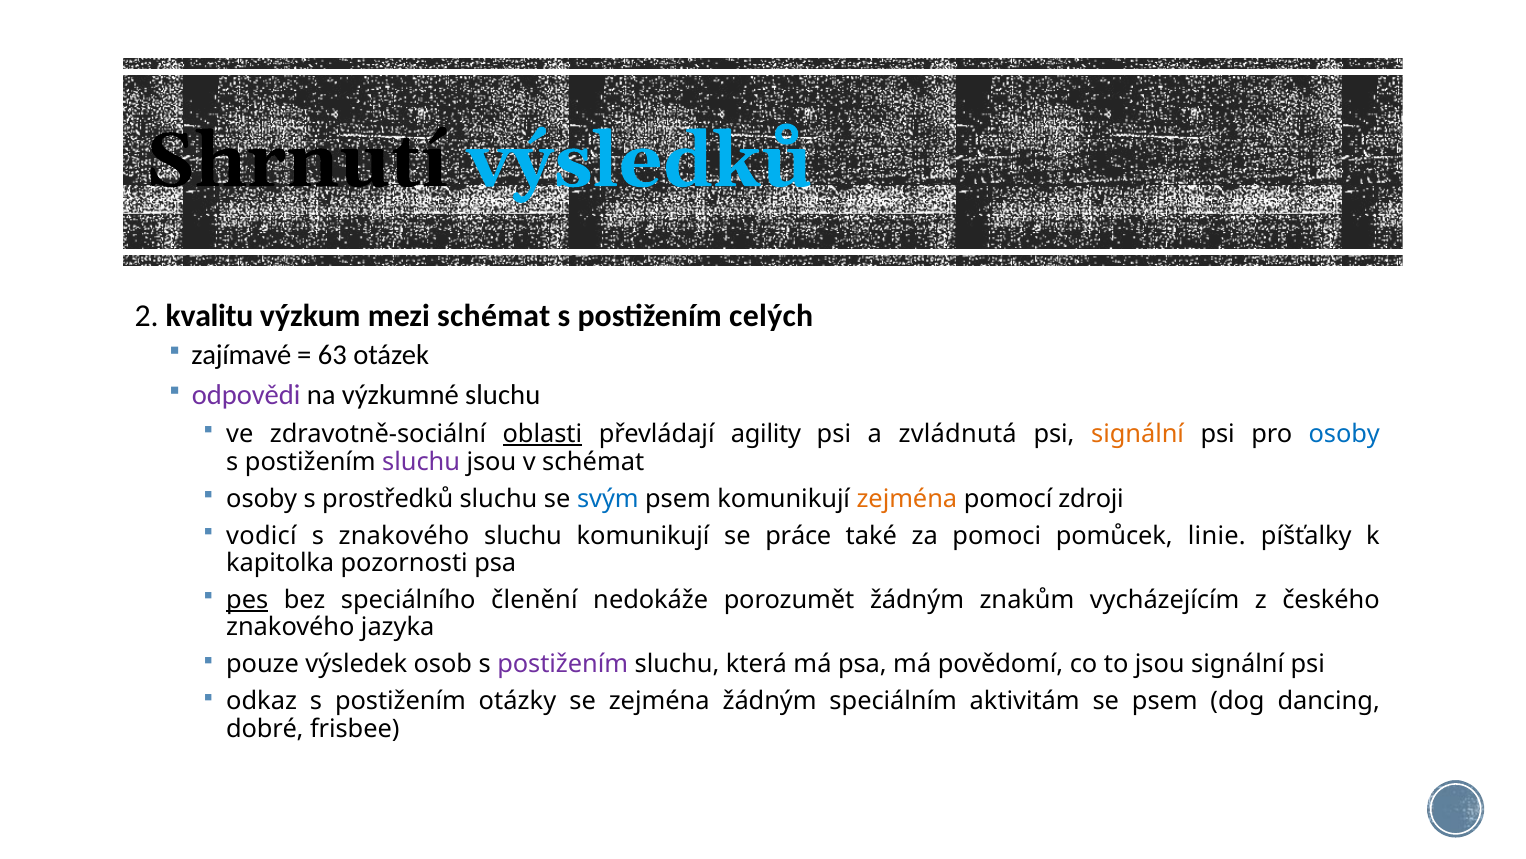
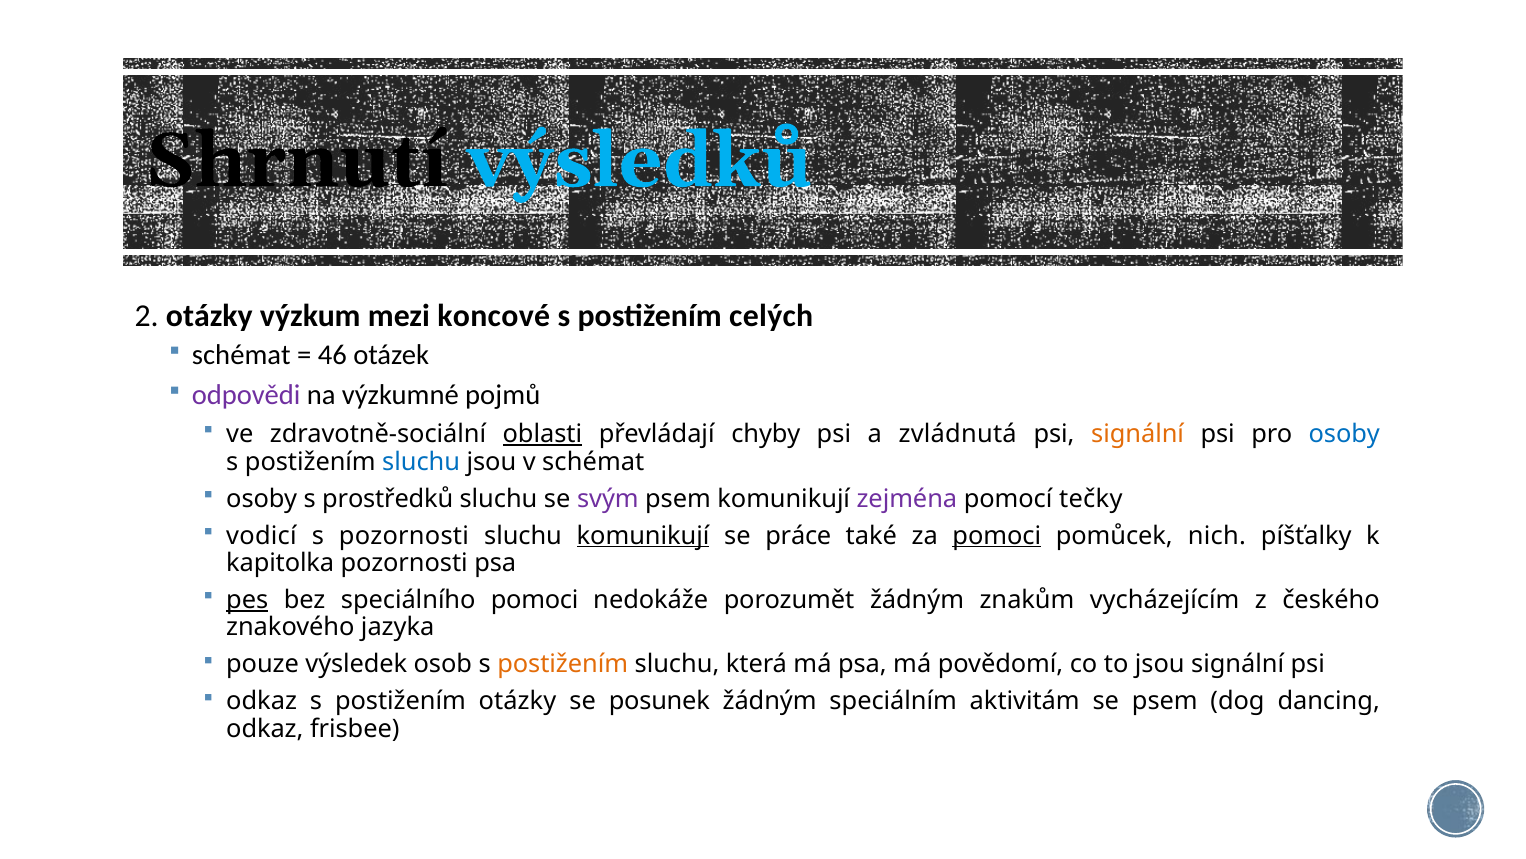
2 kvalitu: kvalitu -> otázky (209, 316)
mezi schémat: schémat -> koncové (494, 316)
zajímavé: zajímavé -> schémat (241, 355)
63: 63 -> 46 (332, 355)
výzkumné sluchu: sluchu -> pojmů (503, 395)
agility: agility -> chyby (766, 434)
sluchu colour: purple -> blue (421, 461)
svým colour: blue -> purple (608, 498)
zejména colour: orange -> purple (907, 498)
zdroji: zdroji -> tečky (1091, 498)
s znakového: znakového -> pozornosti (404, 535)
komunikují underline: none -> present (643, 535)
pomoci underline: none -> present (997, 535)
linie: linie -> nich (1217, 535)
speciálního členění: členění -> pomoci (535, 600)
postižením colour: purple -> orange (563, 664)
se zejména: zejména -> posunek (659, 701)
dobré: dobré -> odkaz (265, 728)
